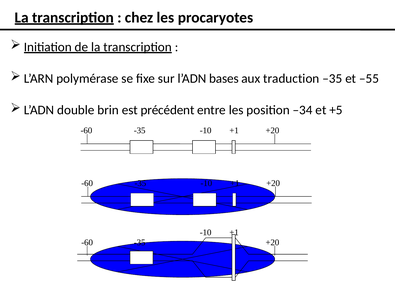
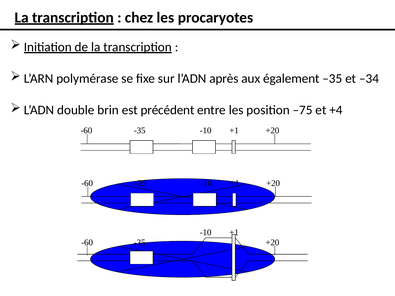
bases: bases -> après (224, 79)
traduction: traduction -> également (291, 79)
–55: –55 -> –34 (369, 79)
–34: –34 -> –75 (303, 110)
+5: +5 -> +4 (336, 110)
